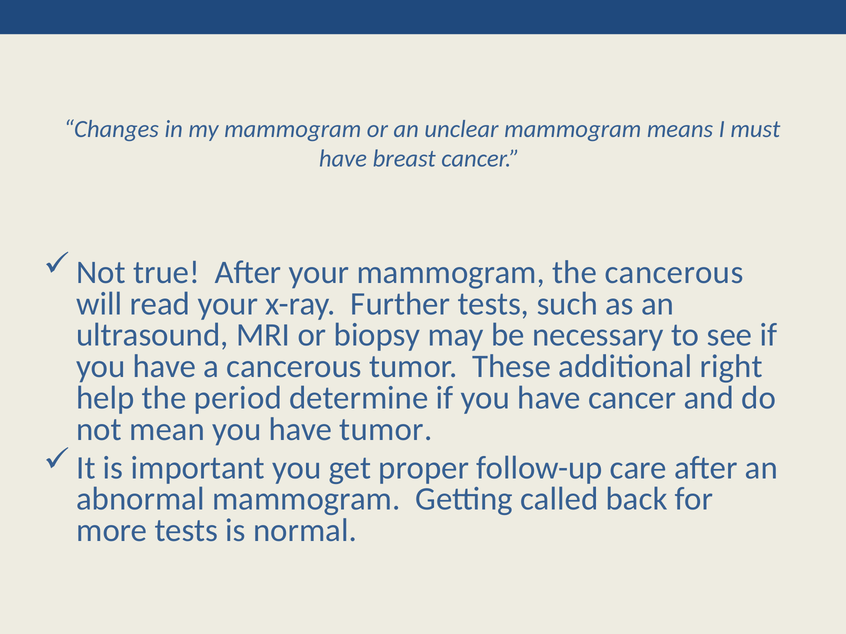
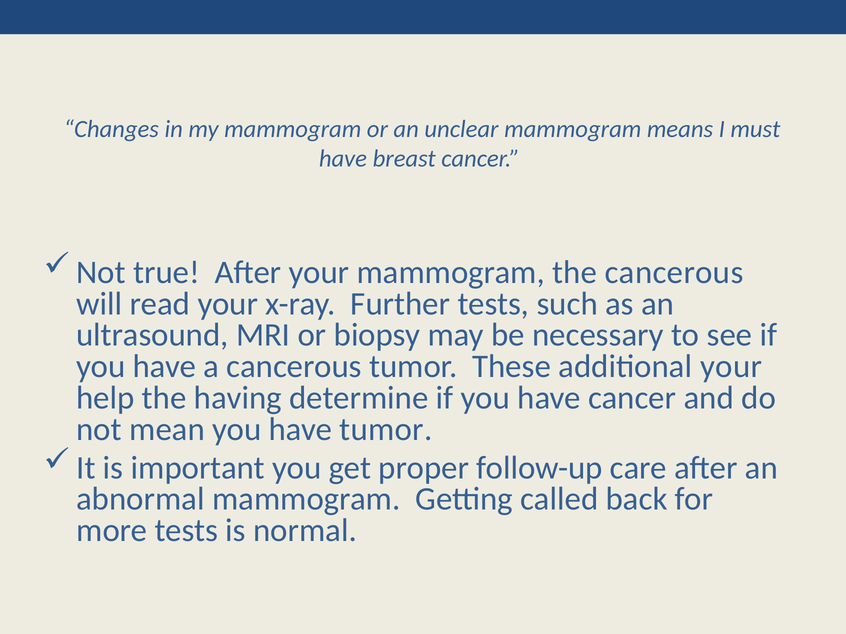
additional right: right -> your (731, 367)
period: period -> having (238, 398)
